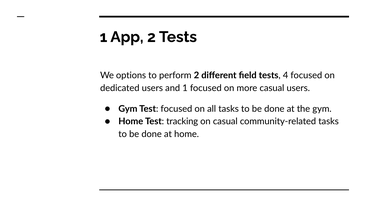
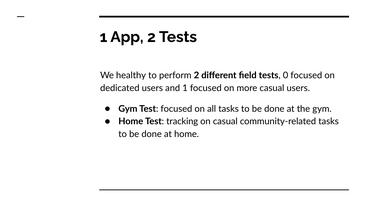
options: options -> healthy (131, 75)
4: 4 -> 0 (286, 75)
